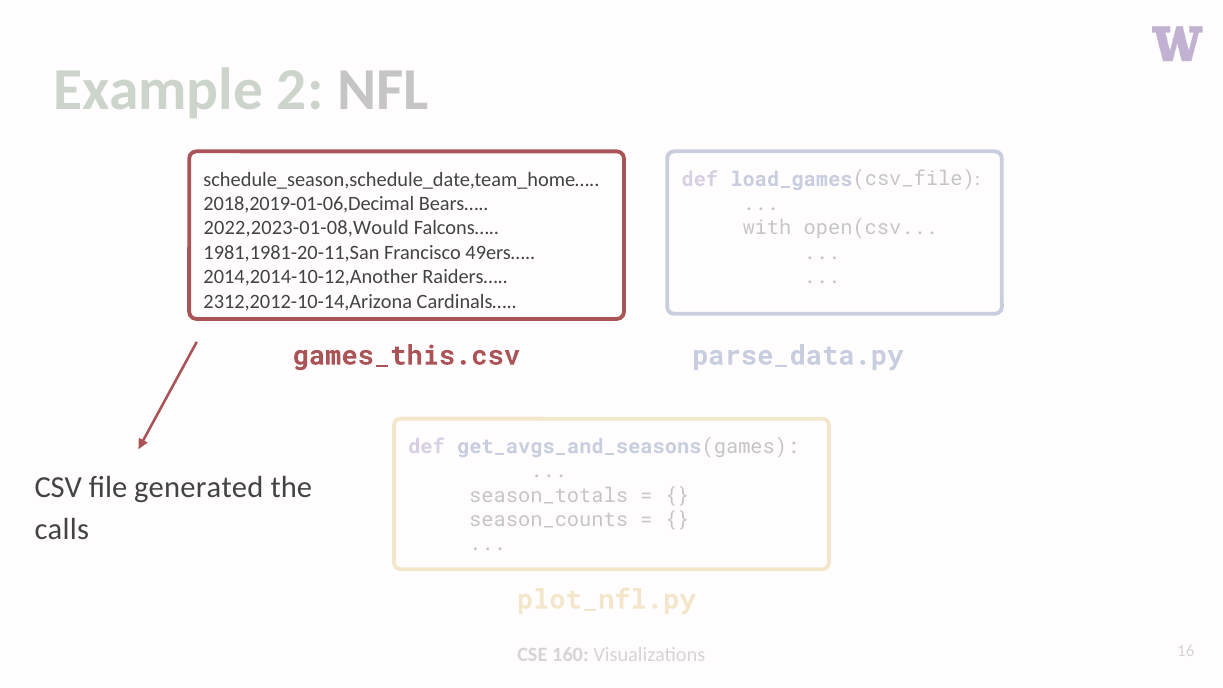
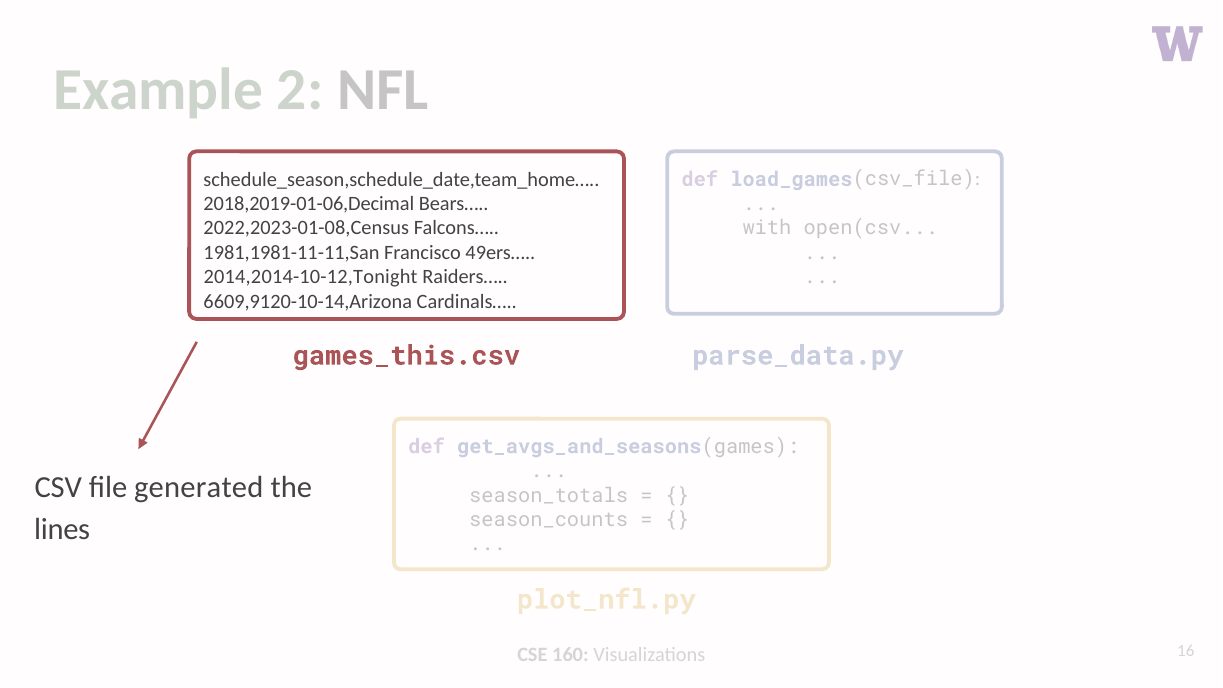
2022,2023-01-08,Would: 2022,2023-01-08,Would -> 2022,2023-01-08,Census (306, 228)
1981,1981-20-11,San: 1981,1981-20-11,San -> 1981,1981-11-11,San (291, 253)
2014,2014-10-12,Another: 2014,2014-10-12,Another -> 2014,2014-10-12,Tonight (311, 277)
2312,2012-10-14,Arizona: 2312,2012-10-14,Arizona -> 6609,9120-10-14,Arizona (308, 302)
calls: calls -> lines (62, 529)
